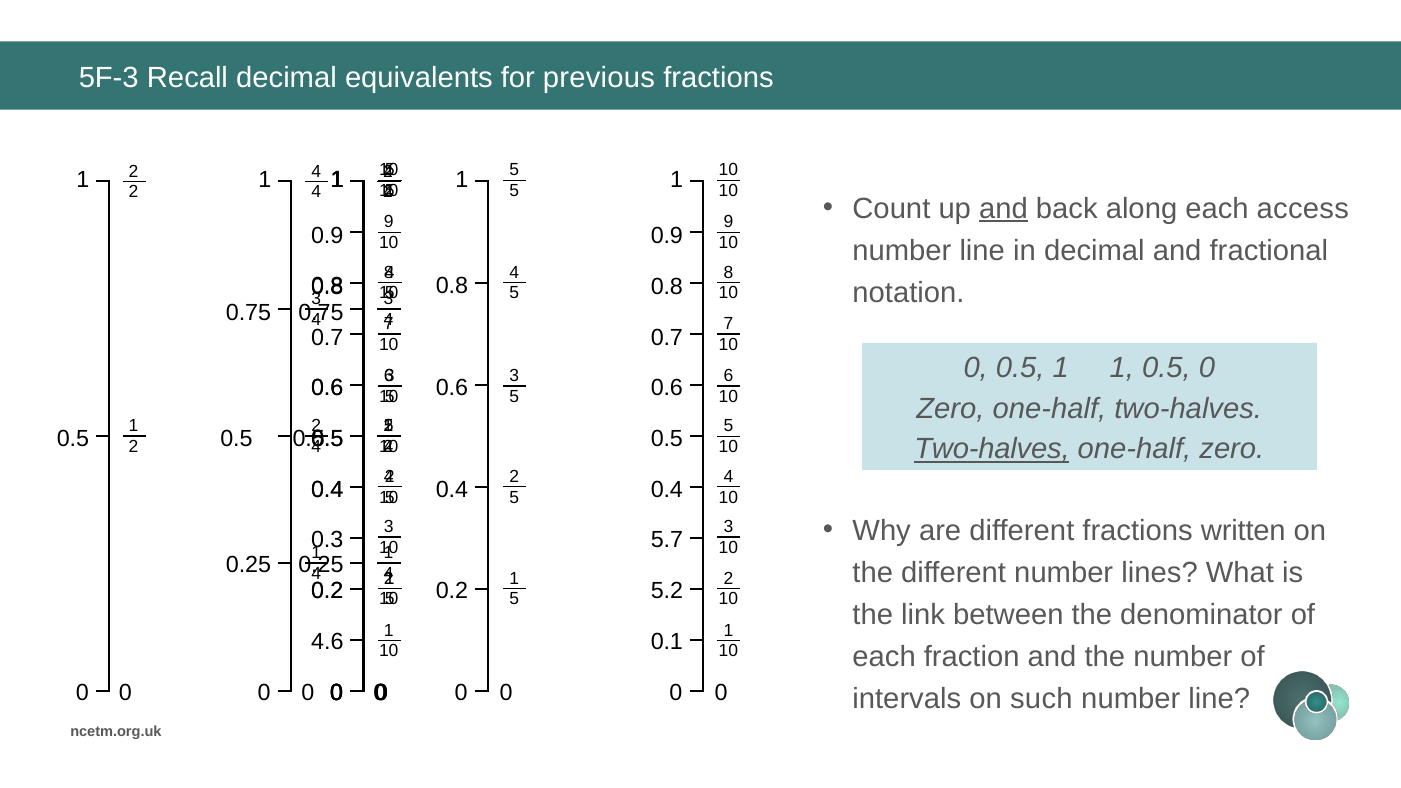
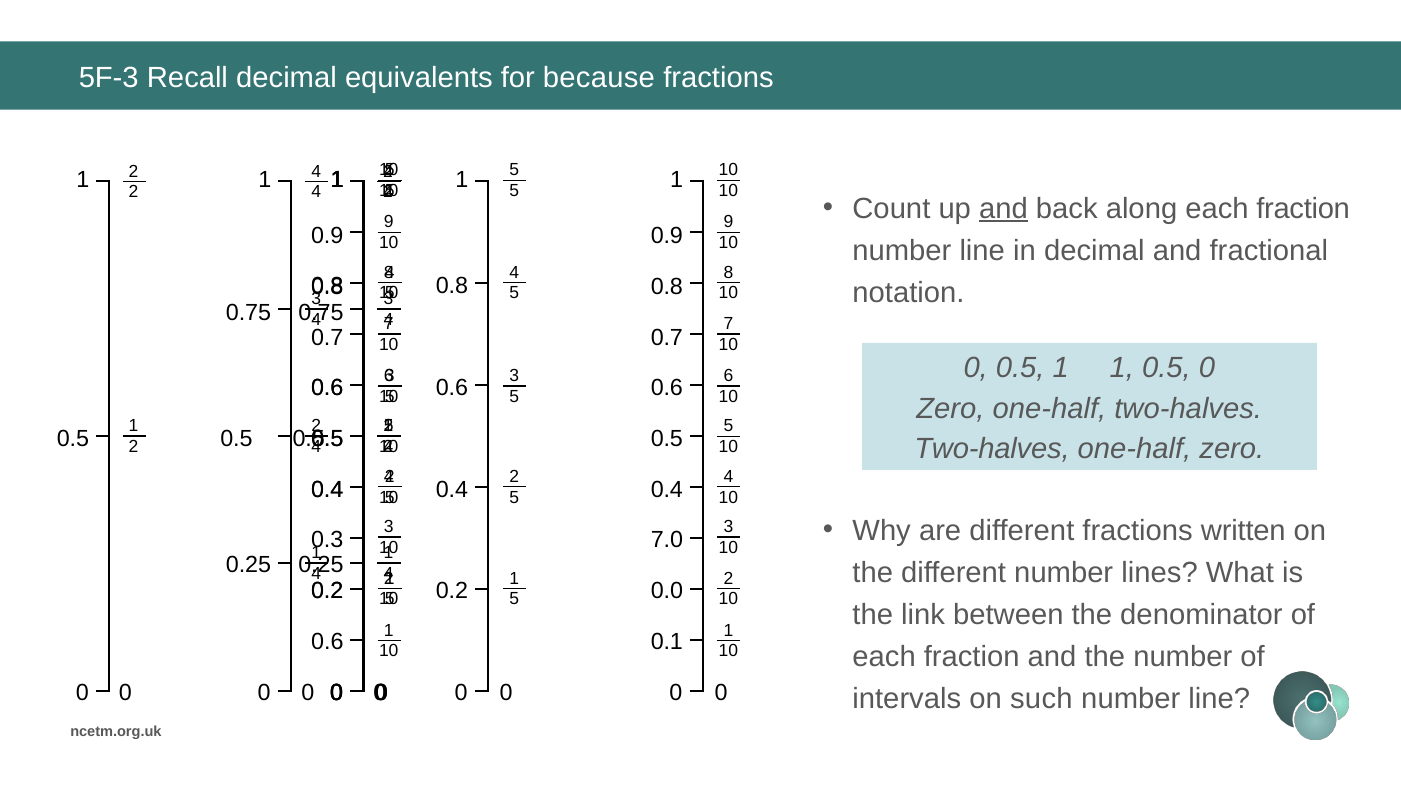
previous: previous -> because (599, 78)
along each access: access -> fraction (1303, 208)
Two-halves underline: present -> none (992, 449)
5.7: 5.7 -> 7.0 (667, 540)
5.2: 5.2 -> 0.0 (667, 591)
4.6: 4.6 -> 0.6 (327, 641)
